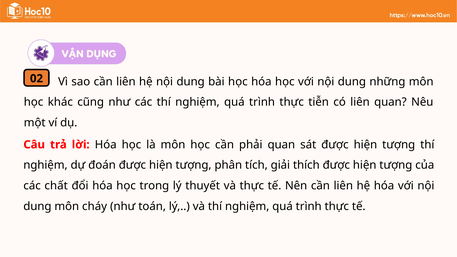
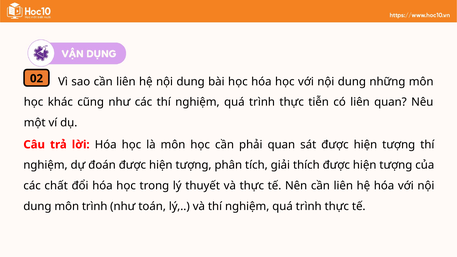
môn cháy: cháy -> trình (95, 206)
